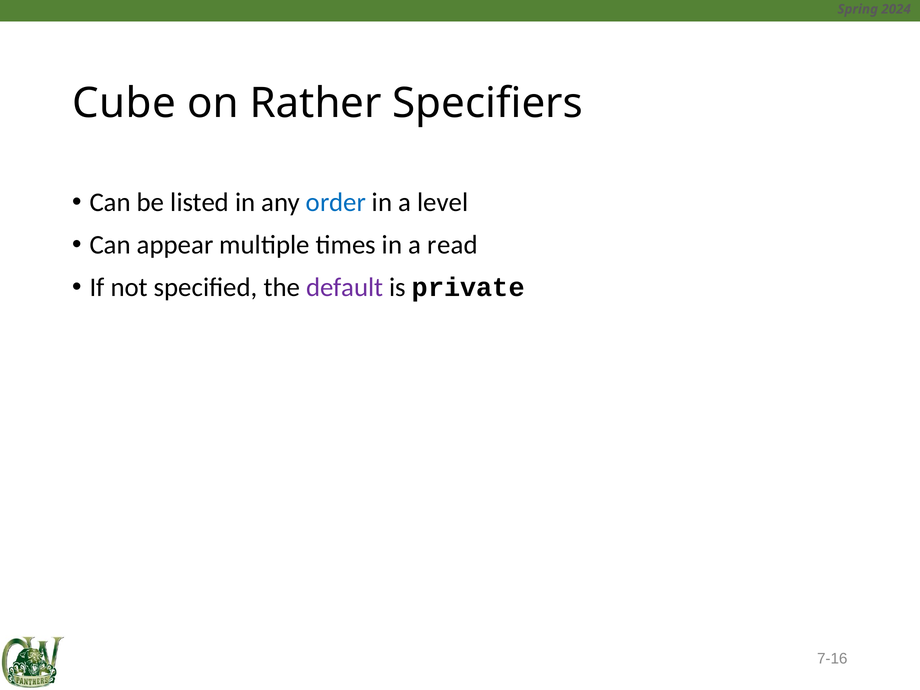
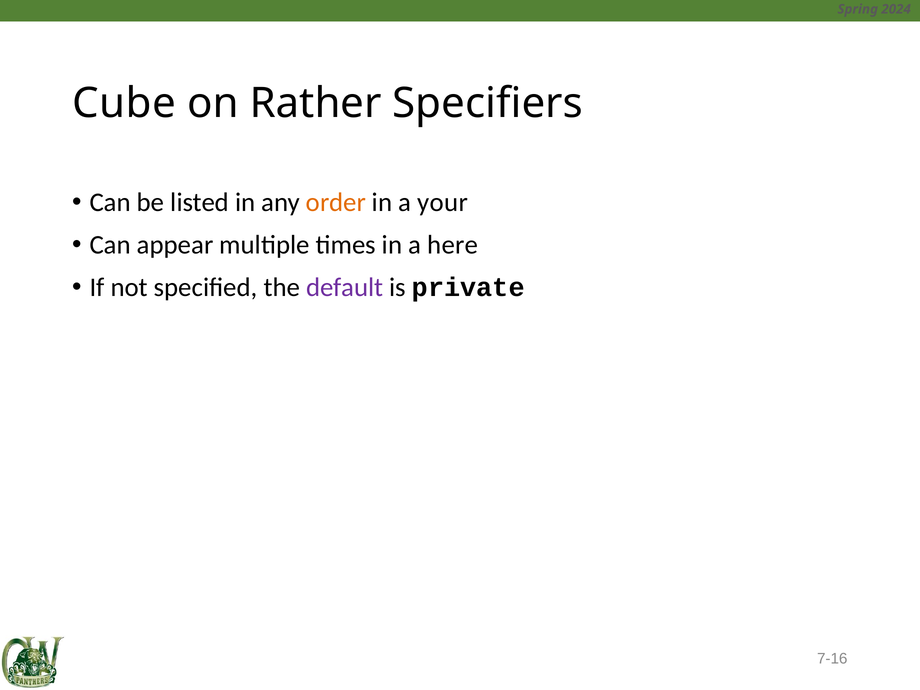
order colour: blue -> orange (336, 203)
level: level -> your (443, 203)
read: read -> here (453, 245)
